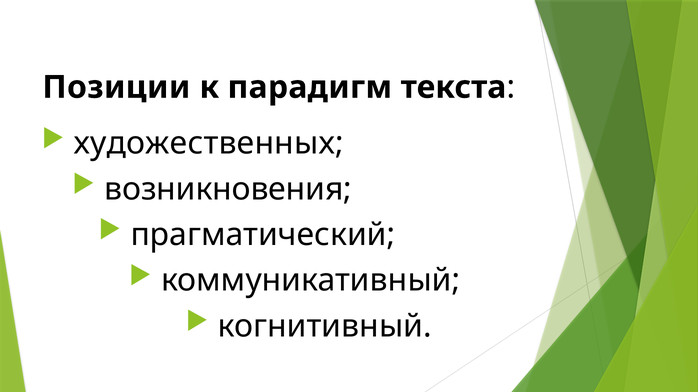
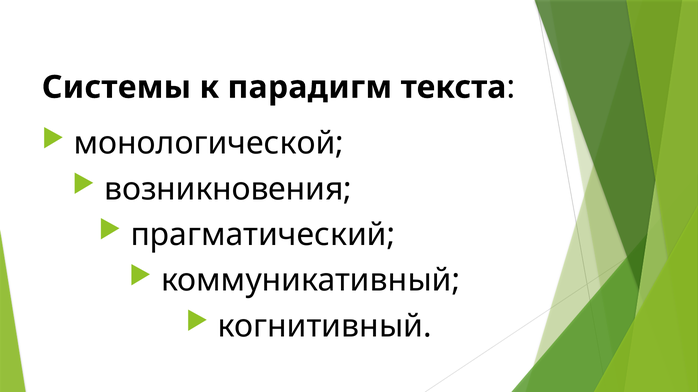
Позиции: Позиции -> Системы (116, 87)
художественных: художественных -> монологической (209, 144)
